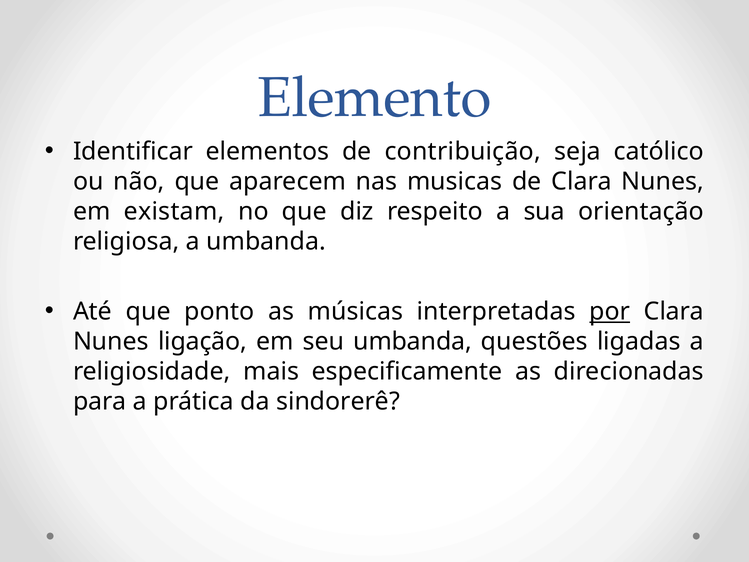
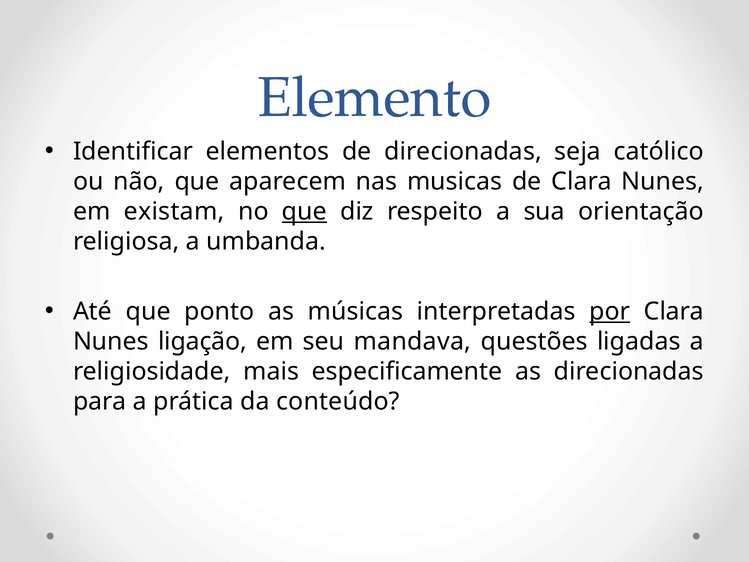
de contribuição: contribuição -> direcionadas (463, 152)
que underline: none -> present (304, 211)
seu umbanda: umbanda -> mandava (412, 341)
sindorerê: sindorerê -> conteúdo (338, 401)
